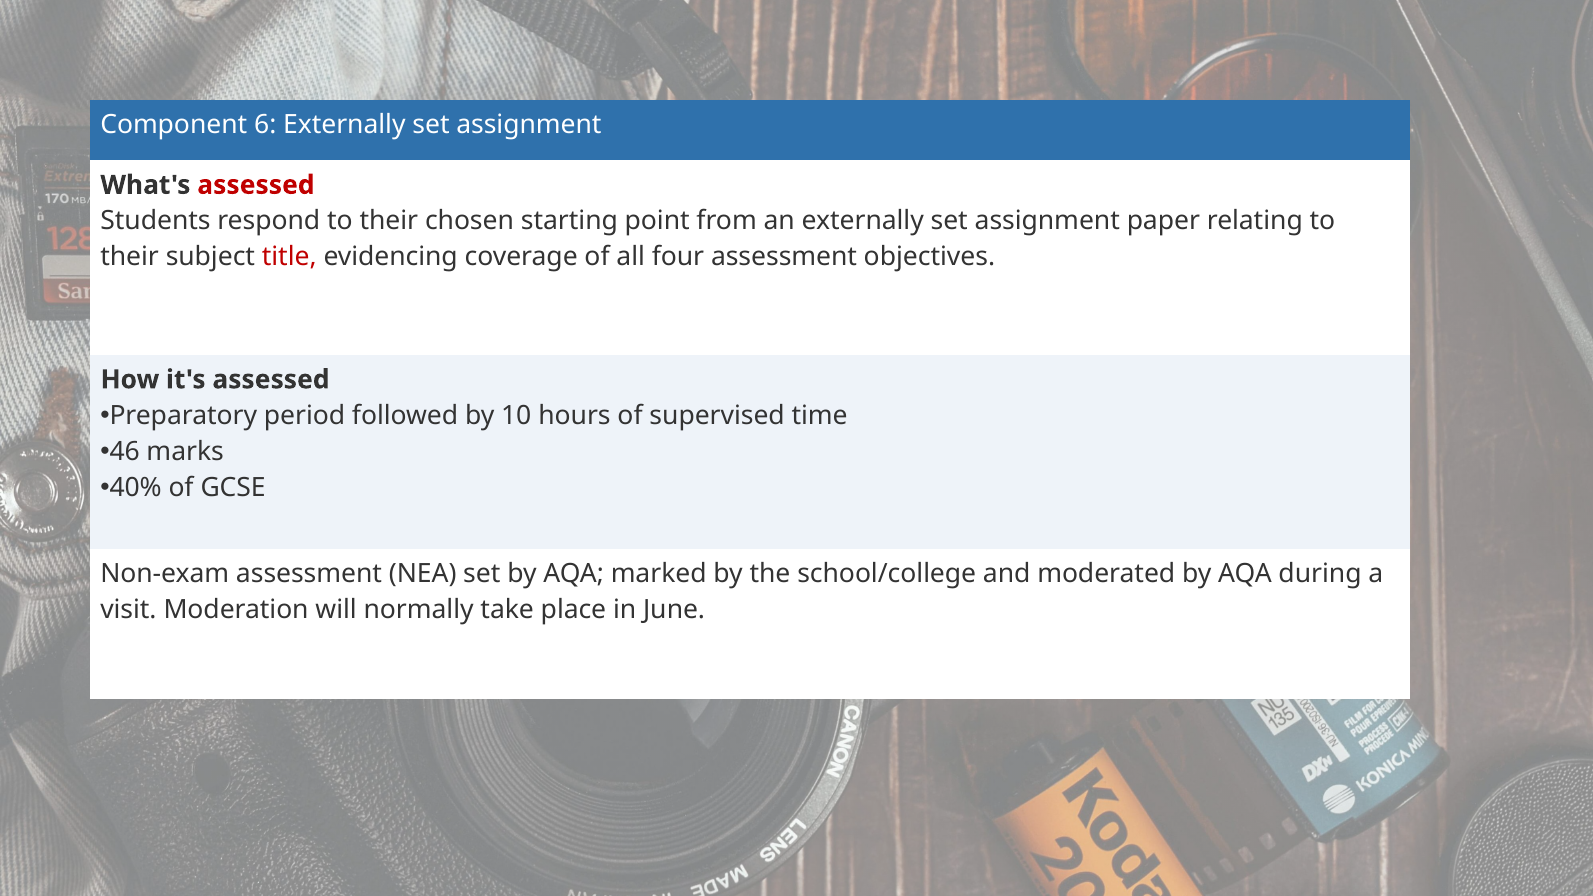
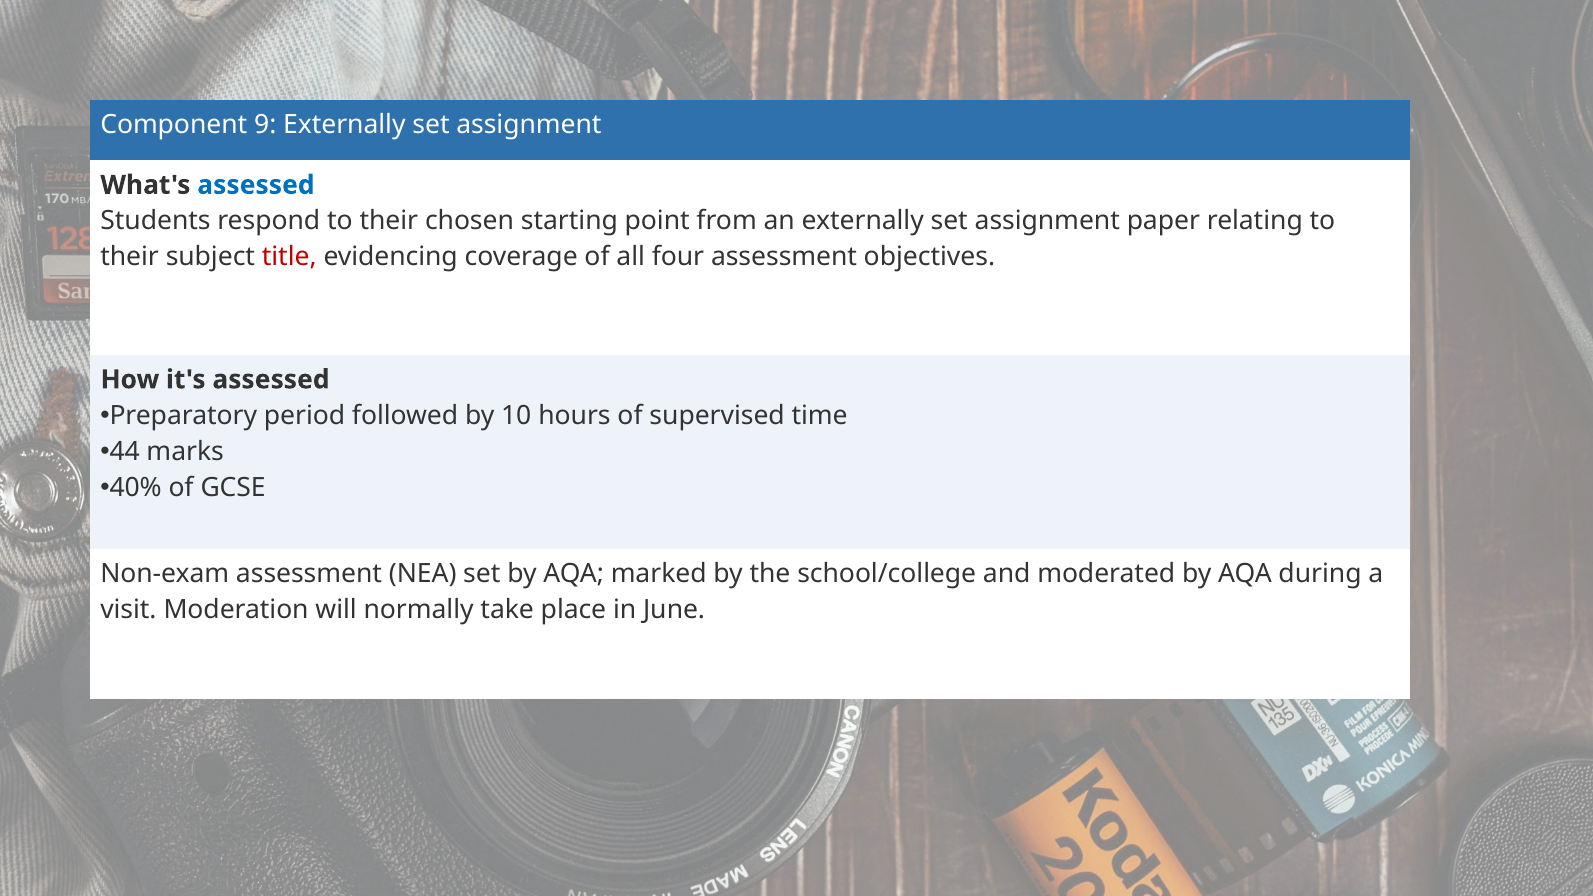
6: 6 -> 9 (265, 125)
assessed colour: red -> blue (256, 185)
46: 46 -> 44 (125, 452)
